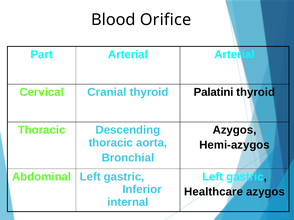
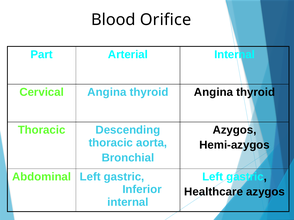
Arterial Arterial: Arterial -> Internal (235, 55)
Cervical Cranial: Cranial -> Angina (107, 92)
thyroid Palatini: Palatini -> Angina (214, 92)
